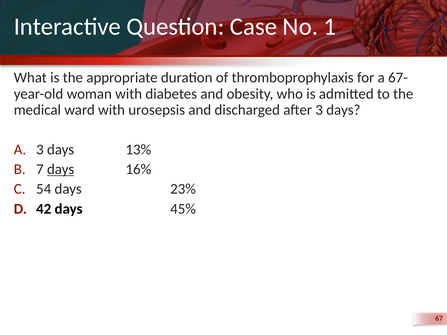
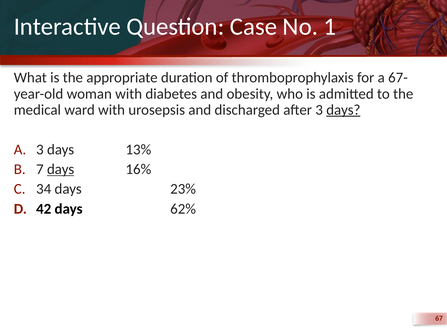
days underline: none -> present (343, 110)
54: 54 -> 34 (44, 189)
45%: 45% -> 62% (183, 209)
